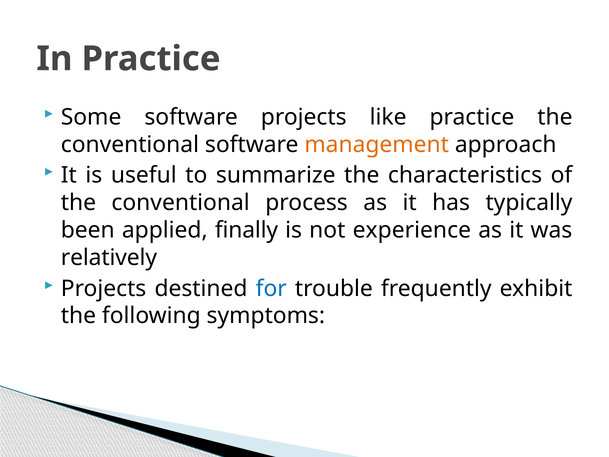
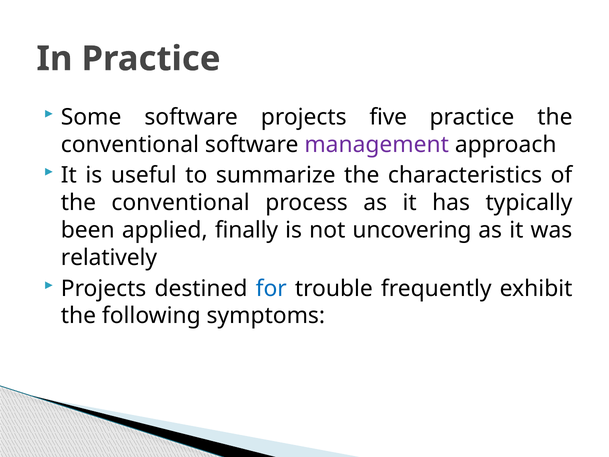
like: like -> five (388, 117)
management colour: orange -> purple (377, 144)
experience: experience -> uncovering (412, 230)
